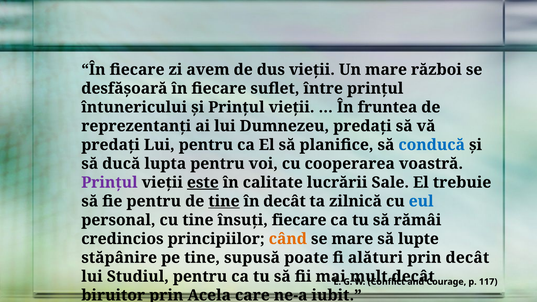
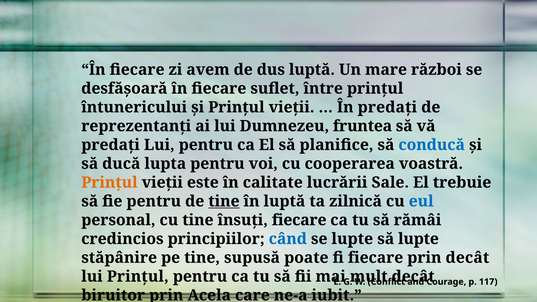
dus vieții: vieții -> luptă (312, 70)
În fruntea: fruntea -> predați (387, 107)
Dumnezeu predați: predați -> fruntea (362, 126)
Prințul colour: purple -> orange (109, 182)
este underline: present -> none (203, 182)
în decât: decât -> luptă (284, 201)
când colour: orange -> blue (288, 239)
se mare: mare -> lupte (352, 239)
fi alături: alături -> fiecare (376, 258)
lui Studiul: Studiul -> Prințul (138, 277)
